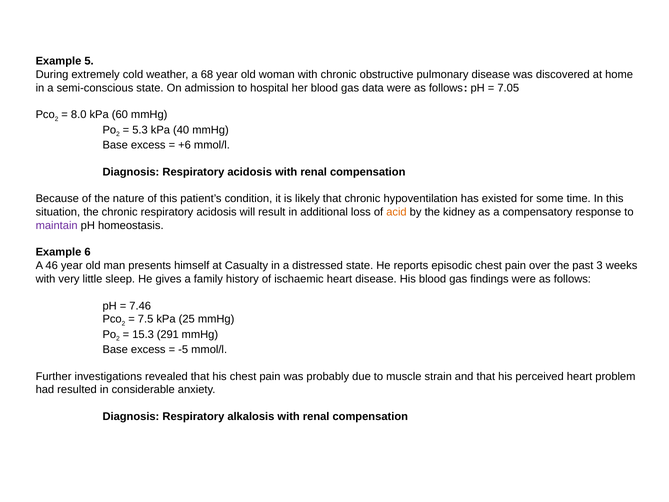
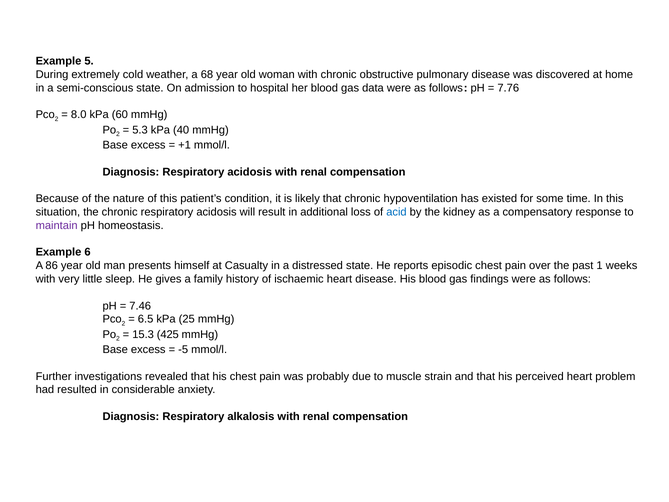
7.05: 7.05 -> 7.76 (508, 88)
+6: +6 -> +1 (185, 145)
acid colour: orange -> blue (396, 212)
46: 46 -> 86 (52, 266)
3: 3 -> 1 (600, 266)
7.5: 7.5 -> 6.5 (146, 319)
291: 291 -> 425 (168, 334)
